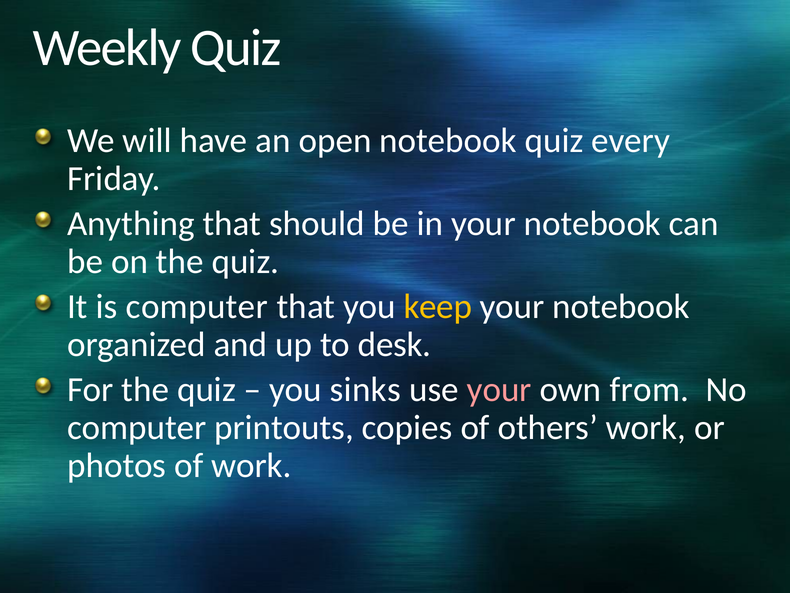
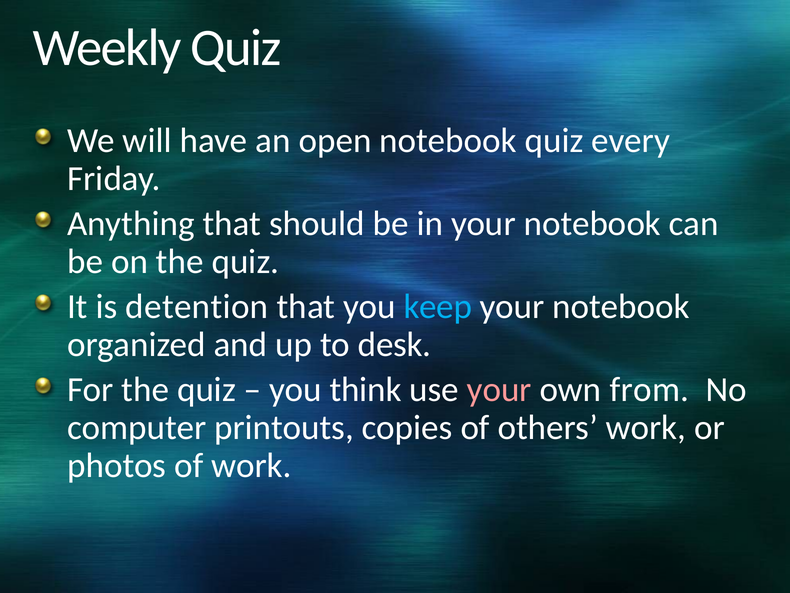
is computer: computer -> detention (197, 307)
keep colour: yellow -> light blue (438, 307)
sinks: sinks -> think (366, 389)
